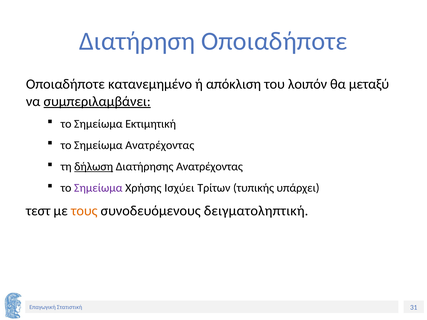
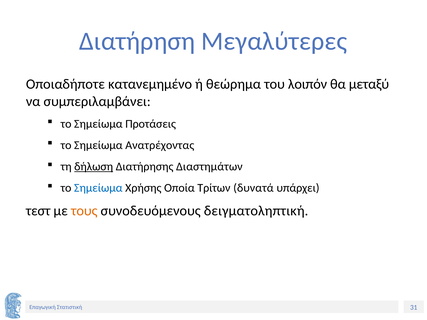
Διατήρηση Οποιαδήποτε: Οποιαδήποτε -> Μεγαλύτερες (274, 41)
απόκλιση: απόκλιση -> θεώρημα (233, 84)
συμπεριλαμβάνει underline: present -> none (97, 101)
Εκτιμητική: Εκτιμητική -> Προτάσεις (151, 124)
Διατήρησης Ανατρέχοντας: Ανατρέχοντας -> Διαστημάτων (209, 167)
Σημείωμα colour: purple -> blue (98, 188)
Ισχύει: Ισχύει -> Οποία (179, 188)
τυπικής: τυπικής -> δυνατά (253, 188)
